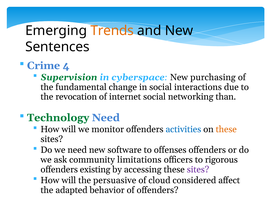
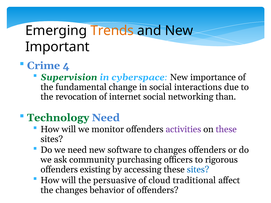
Sentences: Sentences -> Important (57, 47)
purchasing: purchasing -> importance (213, 77)
activities colour: blue -> purple (183, 130)
these colour: orange -> purple (226, 130)
to offenses: offenses -> changes (170, 150)
limitations: limitations -> purchasing (139, 160)
sites colour: purple -> blue (198, 170)
considered: considered -> traditional (194, 181)
the adapted: adapted -> changes (71, 190)
